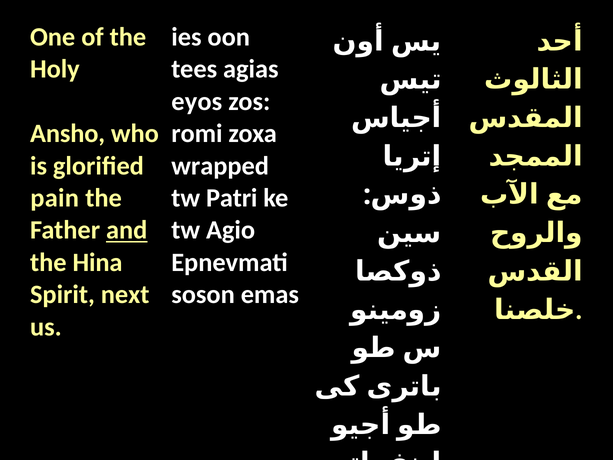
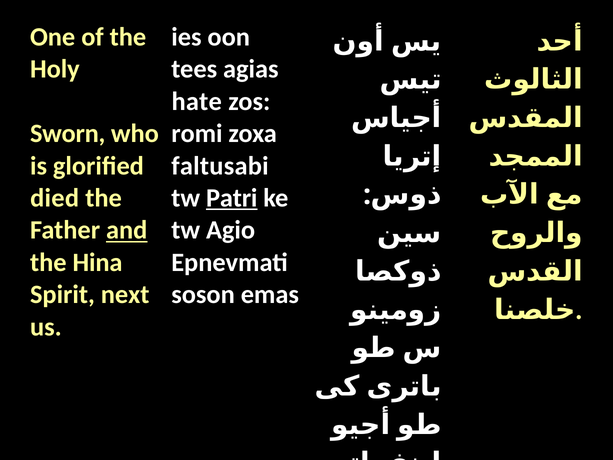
eyos: eyos -> hate (197, 101)
Ansho: Ansho -> Sworn (68, 134)
wrapped: wrapped -> faltusabi (220, 166)
pain: pain -> died (55, 198)
Patri underline: none -> present (232, 198)
